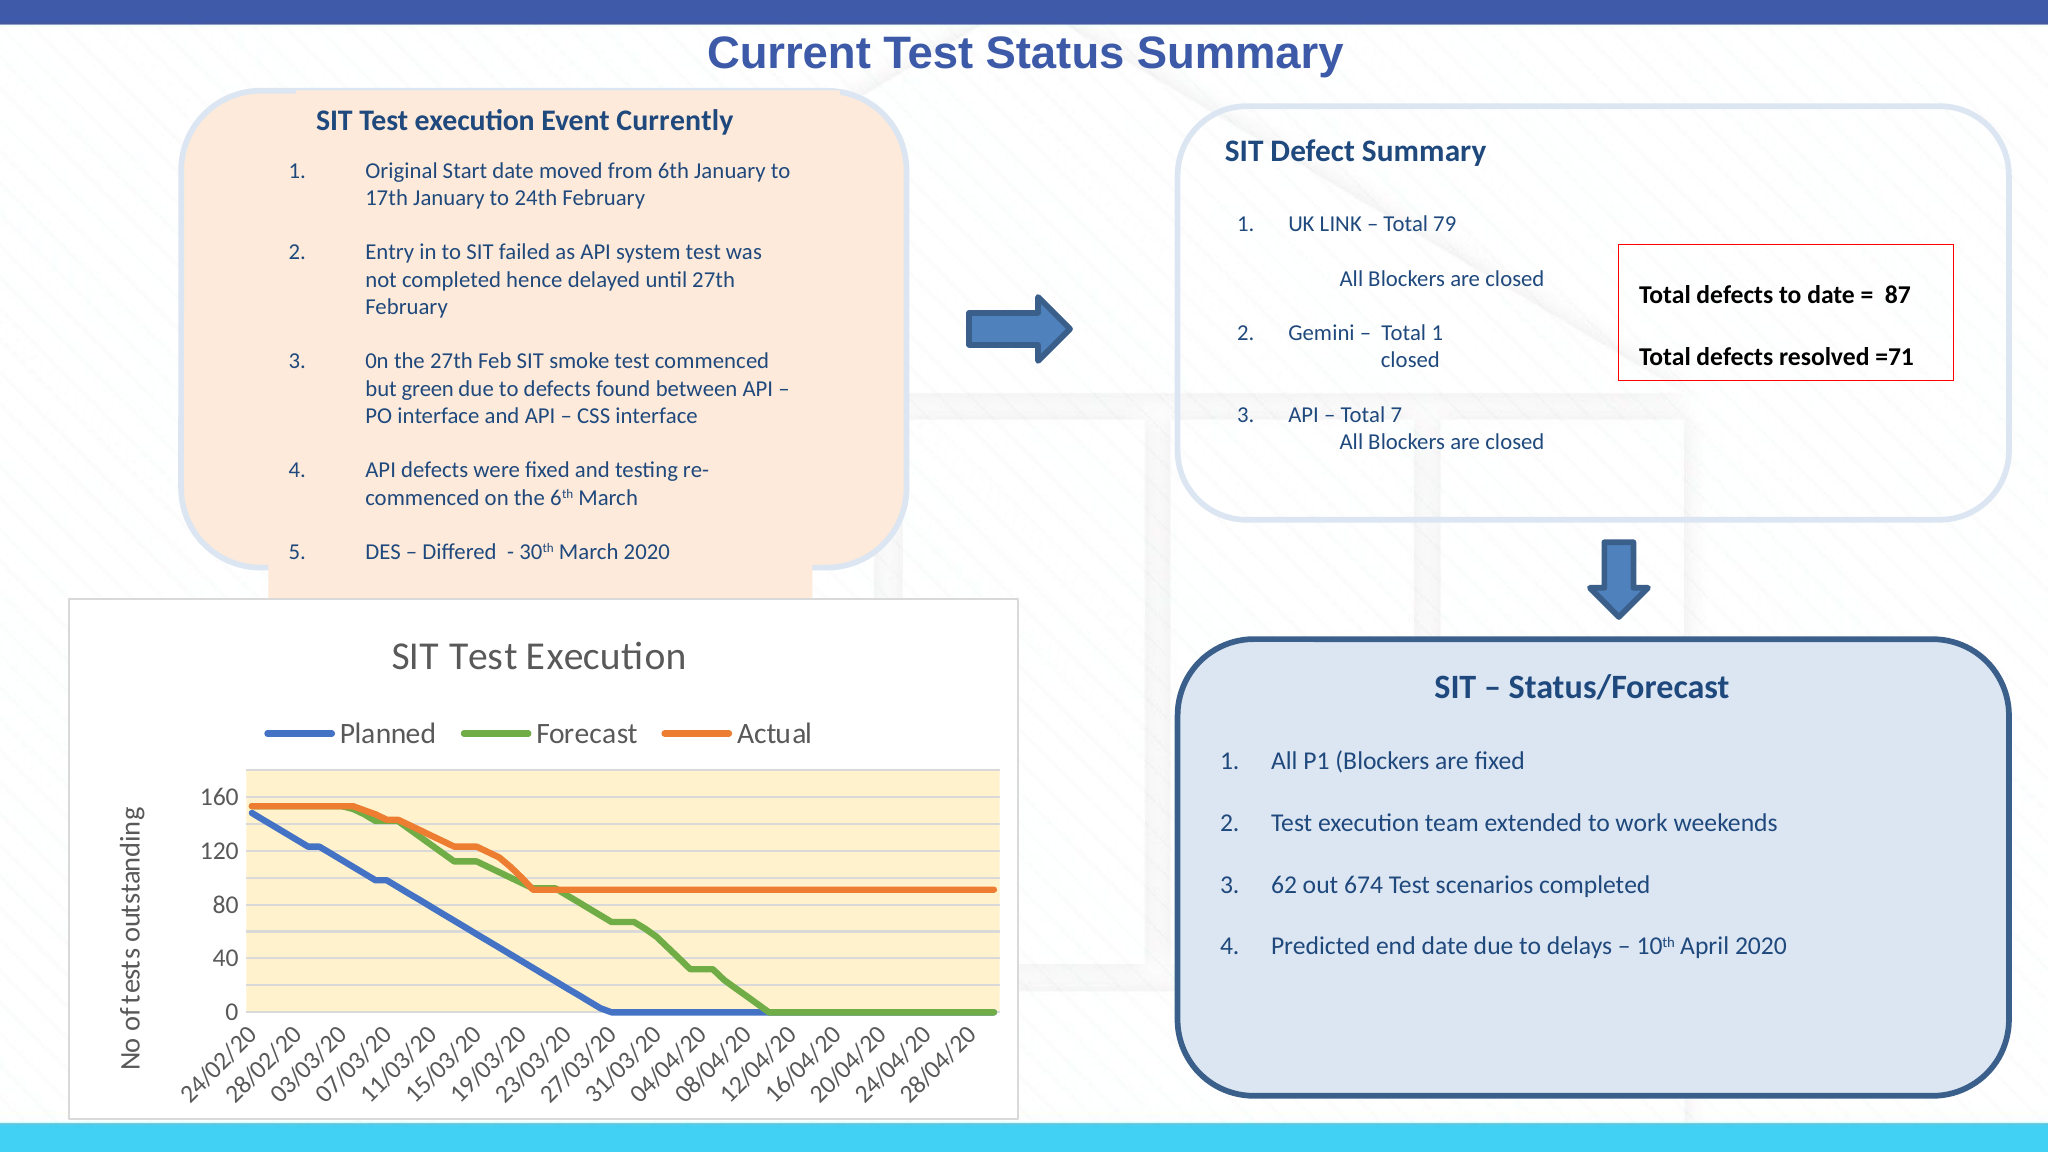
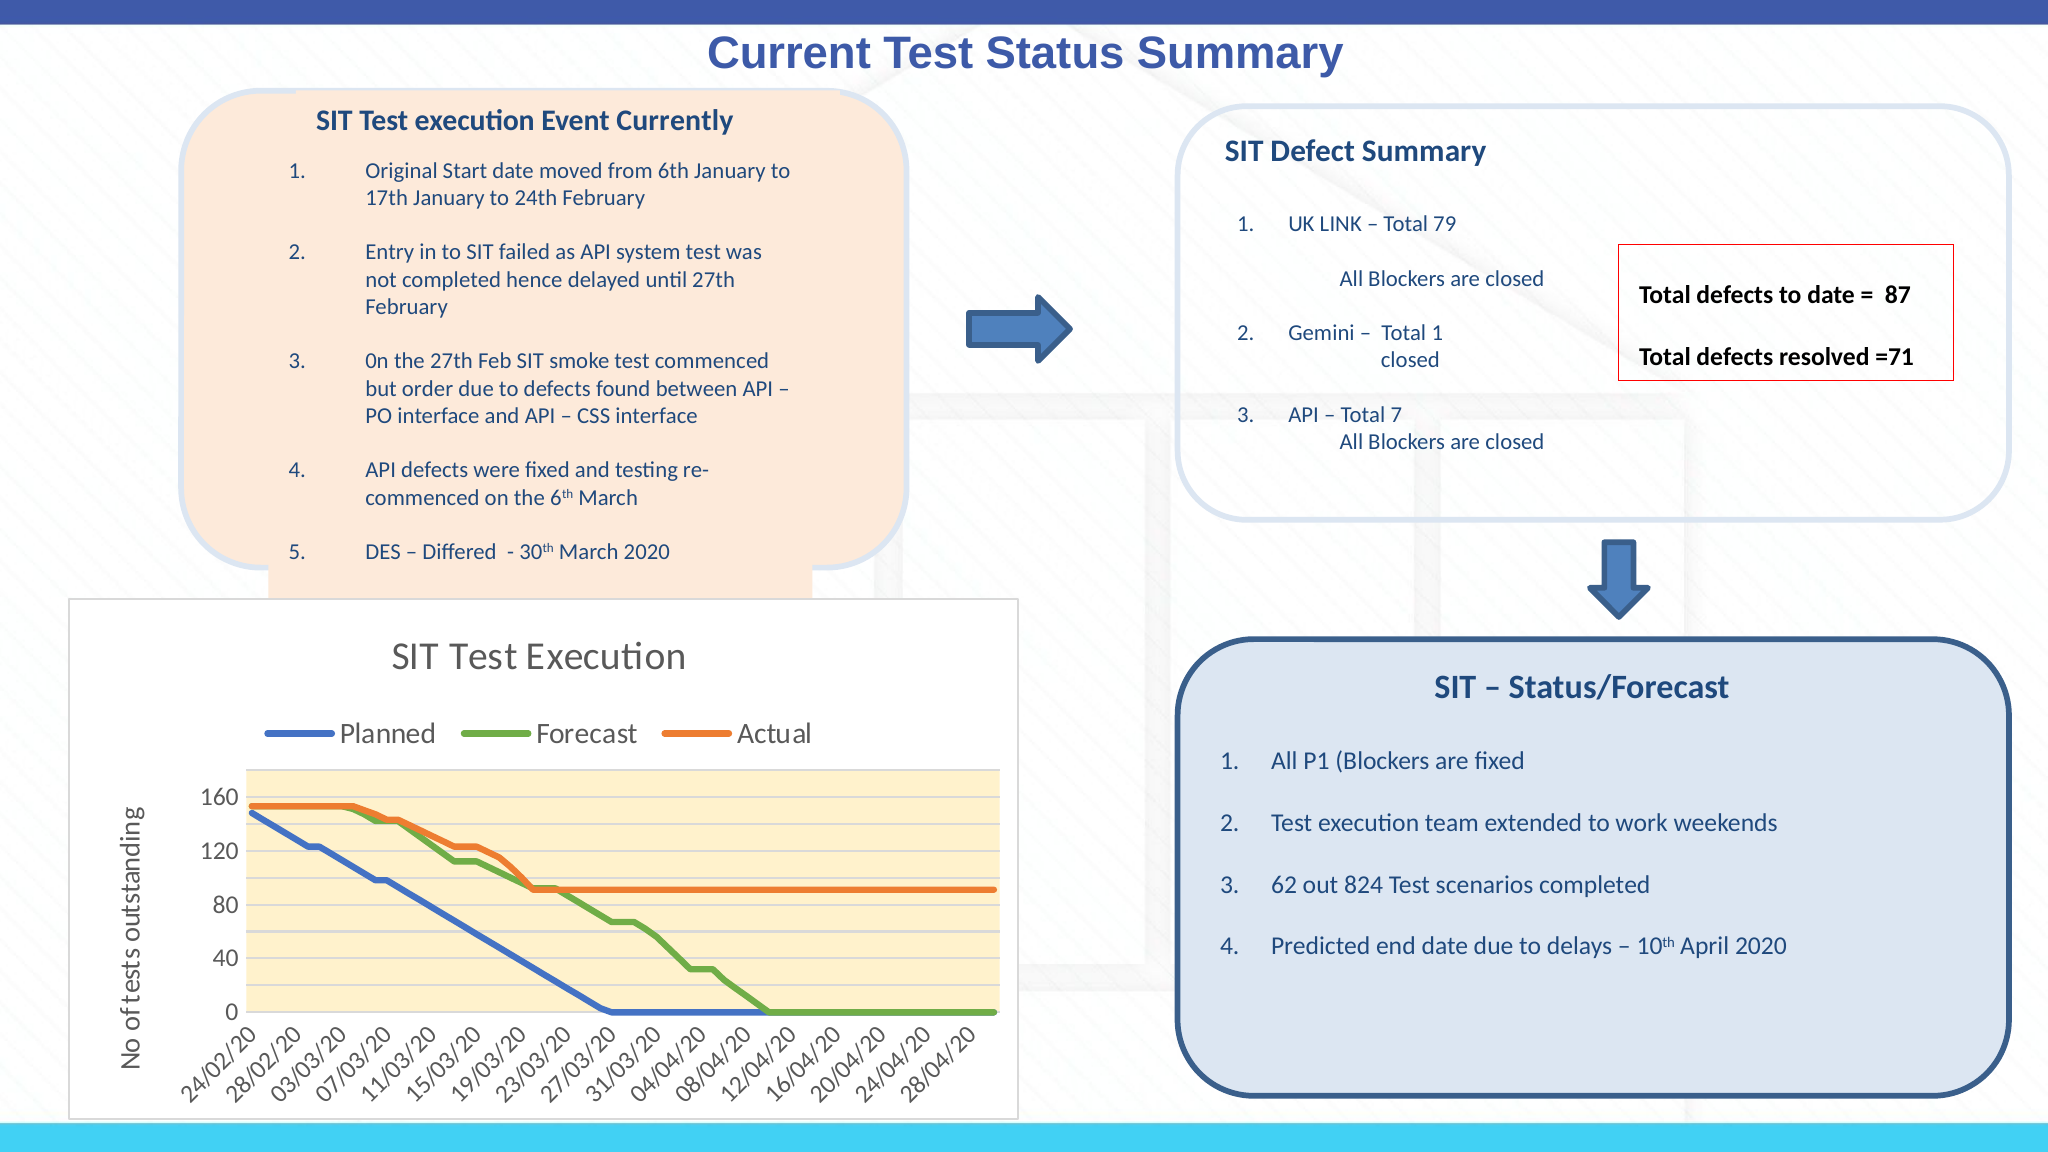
green: green -> order (428, 389)
674: 674 -> 824 (1364, 885)
